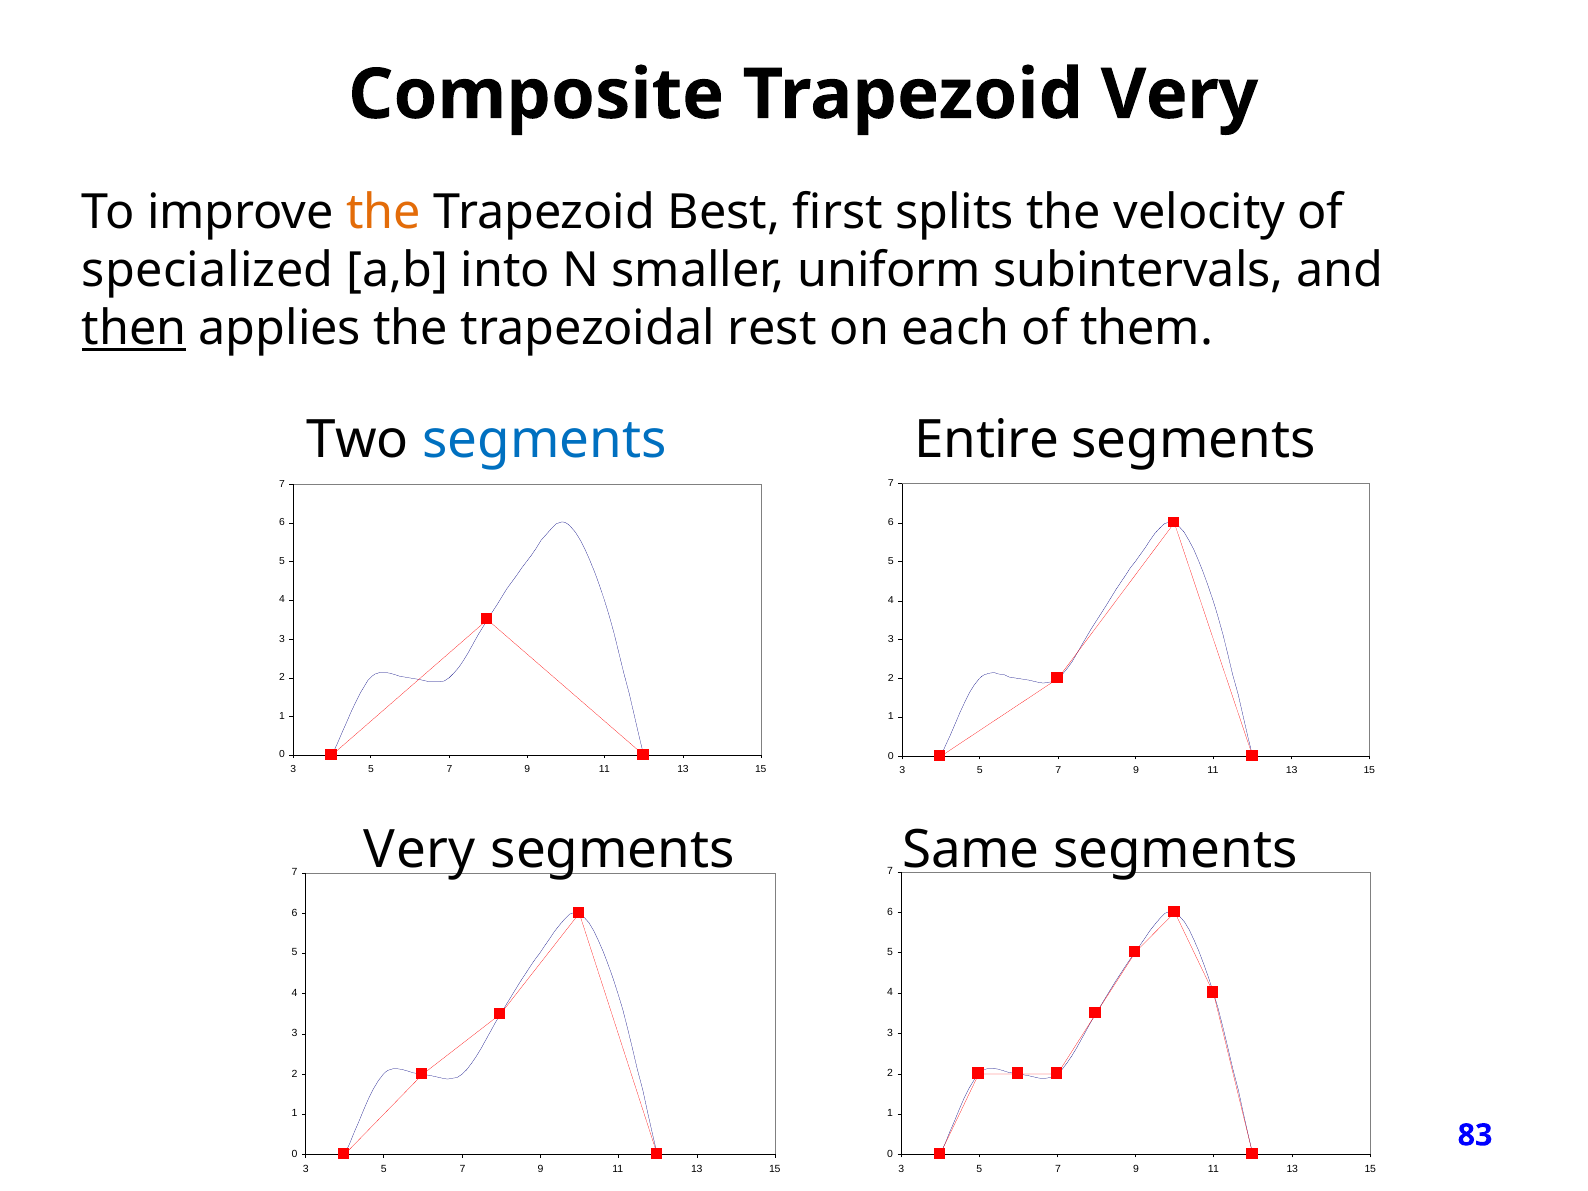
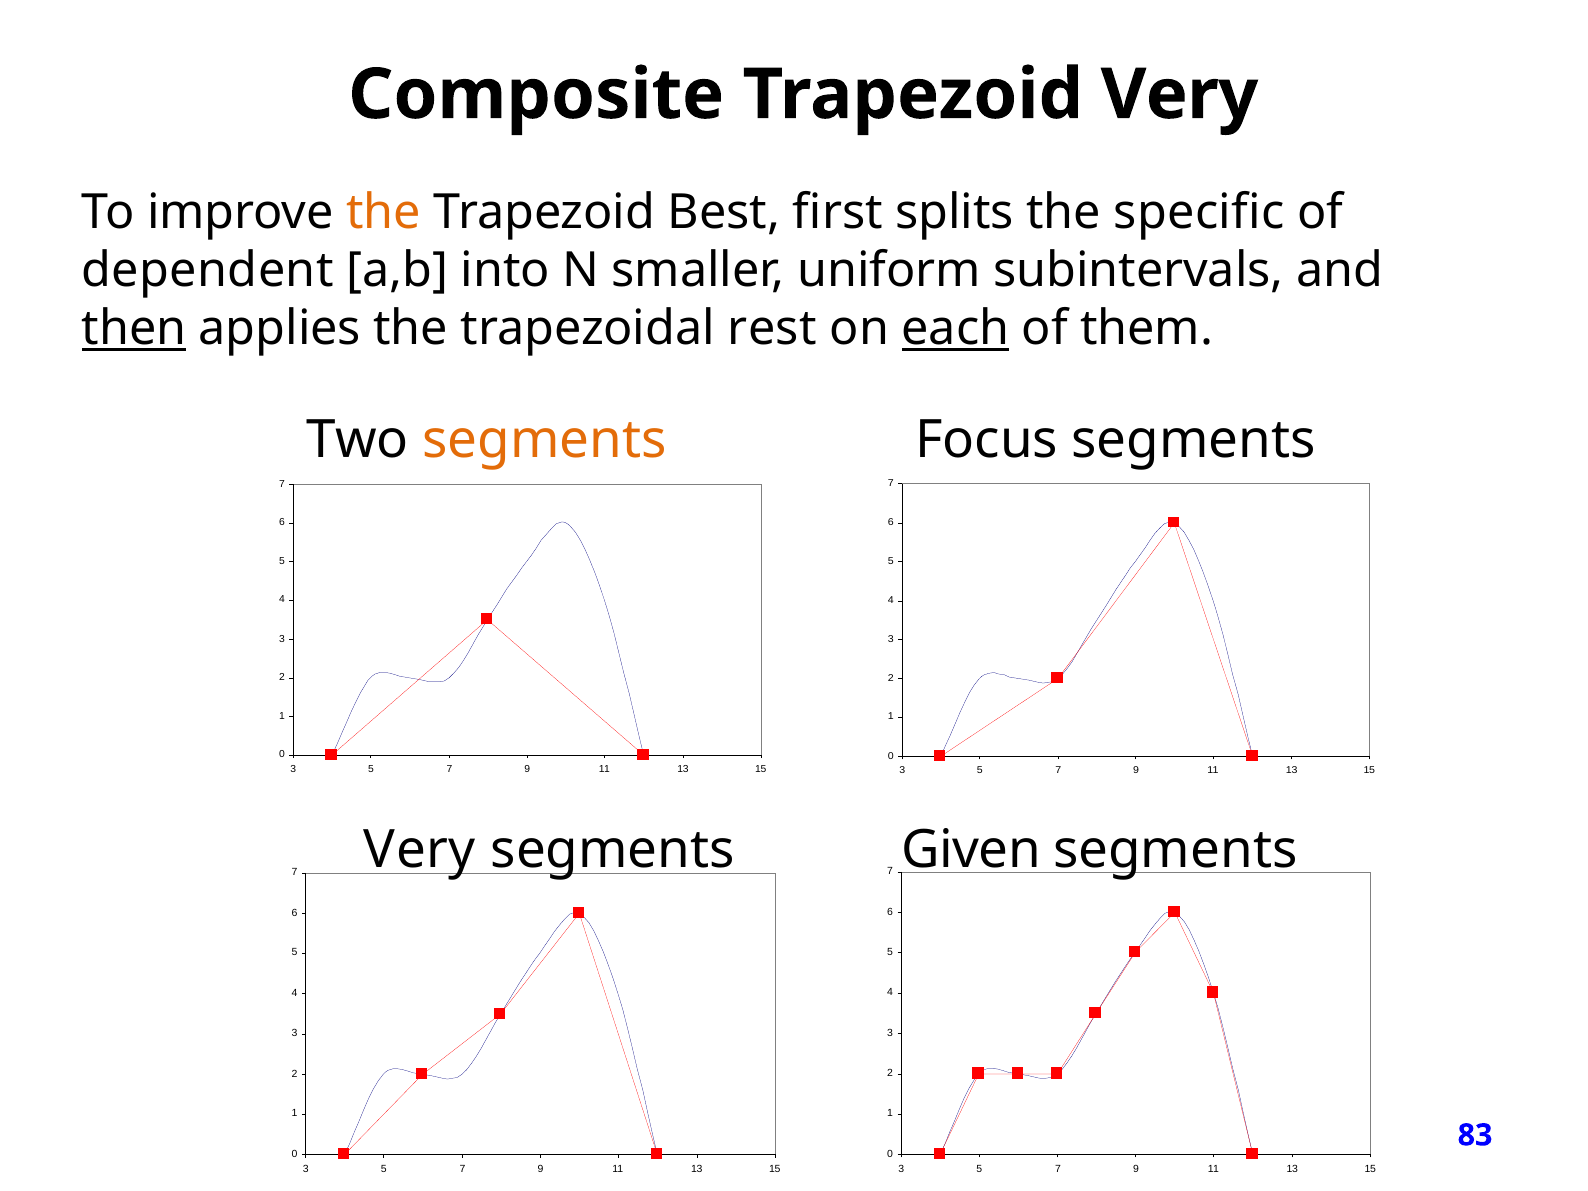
velocity: velocity -> specific (1199, 212)
specialized: specialized -> dependent (208, 271)
each underline: none -> present (955, 329)
segments colour: blue -> orange (545, 440)
Entire: Entire -> Focus (987, 440)
Same: Same -> Given (971, 850)
